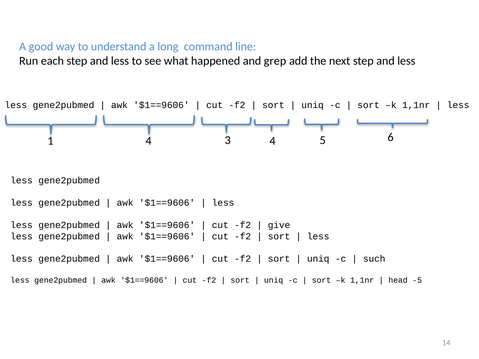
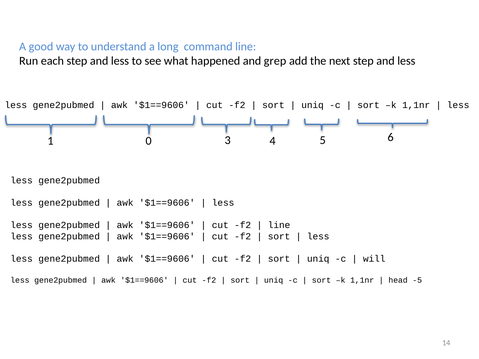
1 4: 4 -> 0 (149, 141)
give: give -> line (279, 225)
such: such -> will (374, 259)
